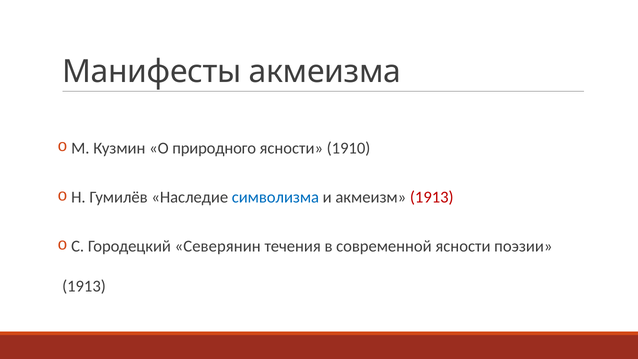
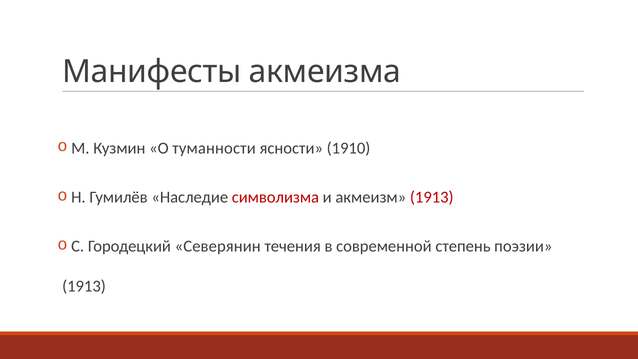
природного: природного -> туманности (214, 148)
символизма colour: blue -> red (275, 197)
современной ясности: ясности -> степень (463, 246)
